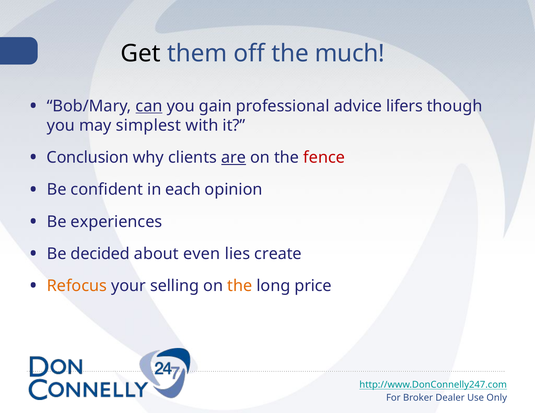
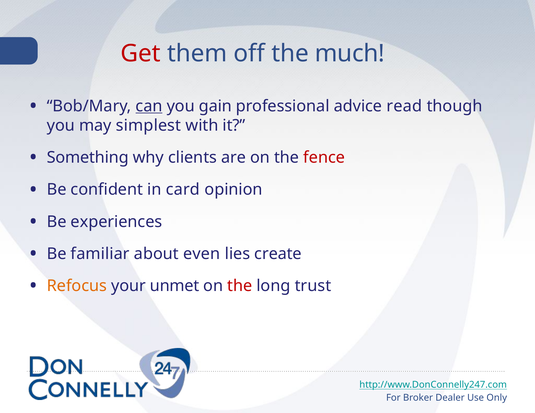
Get colour: black -> red (141, 53)
lifers: lifers -> read (404, 106)
Conclusion: Conclusion -> Something (88, 158)
are underline: present -> none (234, 158)
each: each -> card (183, 190)
decided: decided -> familiar (100, 254)
selling: selling -> unmet (175, 286)
the colour: orange -> red (240, 286)
price: price -> trust (313, 286)
